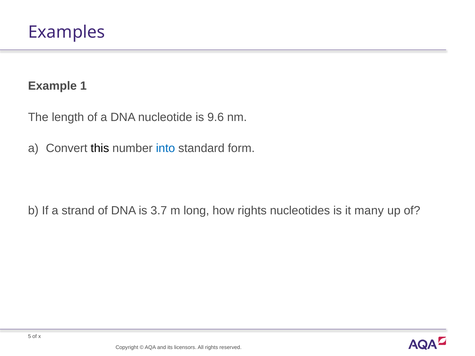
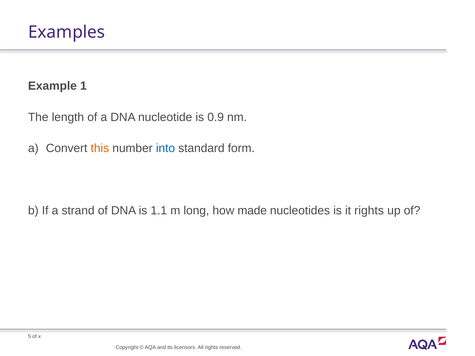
9.6: 9.6 -> 0.9 (216, 117)
this colour: black -> orange (100, 148)
3.7: 3.7 -> 1.1 (159, 211)
how rights: rights -> made (252, 211)
it many: many -> rights (369, 211)
